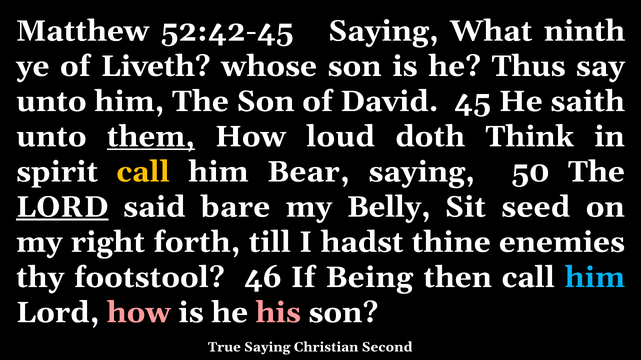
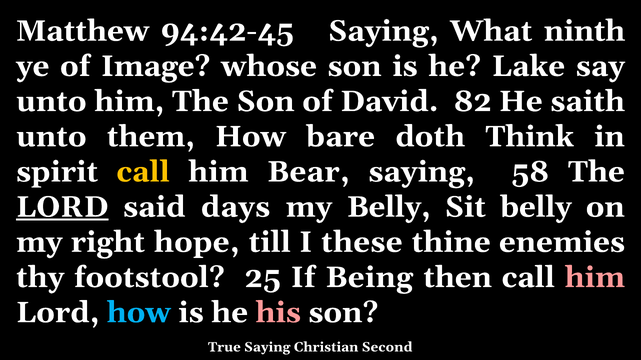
52:42-45: 52:42-45 -> 94:42-45 (227, 31)
Liveth: Liveth -> Image (156, 66)
Thus: Thus -> Lake (528, 66)
45: 45 -> 82 (473, 102)
them underline: present -> none (151, 137)
loud: loud -> bare (341, 137)
50: 50 -> 58 (530, 172)
bare: bare -> days (235, 207)
Sit seed: seed -> belly (536, 207)
forth: forth -> hope (197, 243)
hadst: hadst -> these (362, 243)
46: 46 -> 25 (263, 278)
him colour: light blue -> pink (595, 278)
how colour: pink -> light blue (139, 313)
